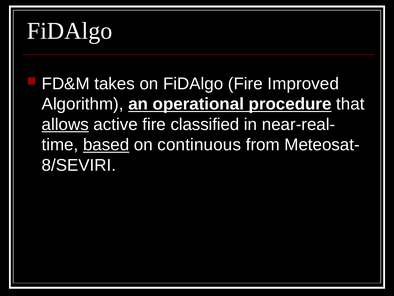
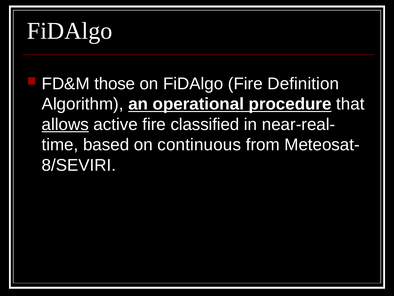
takes: takes -> those (115, 84)
Improved: Improved -> Definition (303, 84)
based underline: present -> none (106, 145)
